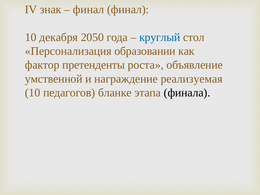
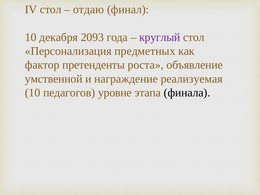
IV знак: знак -> стол (51, 10)
финал: финал -> отдаю (89, 10)
2050: 2050 -> 2093 (92, 37)
круглый colour: blue -> purple (160, 37)
образовании: образовании -> предметных (145, 51)
бланке: бланке -> уровне (115, 93)
